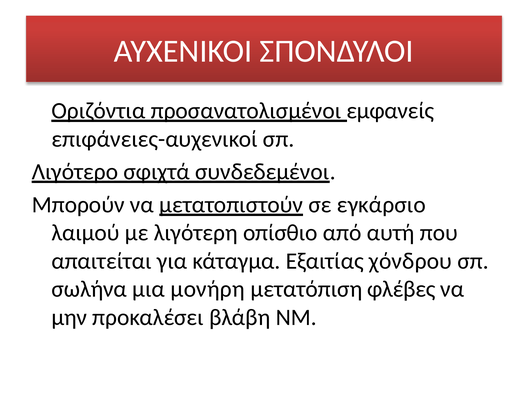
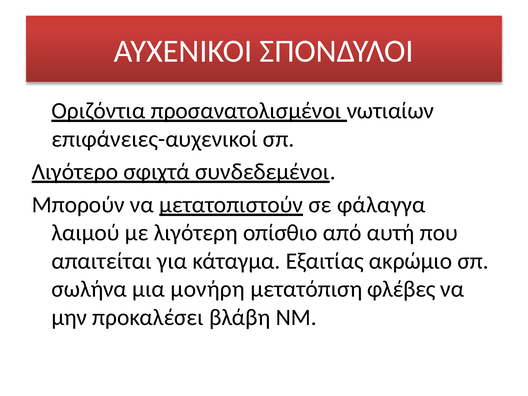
εμφανείς: εμφανείς -> νωτιαίων (390, 111)
εγκάρσιο: εγκάρσιο -> φάλαγγα (381, 205)
χόνδρου: χόνδρου -> ακρώμιο (411, 261)
